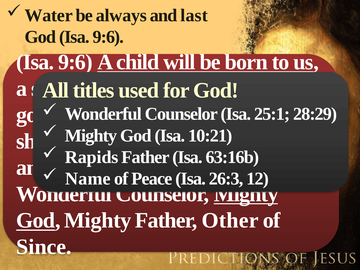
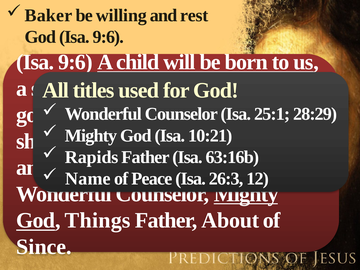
Water: Water -> Baker (48, 15)
always: always -> willing (121, 15)
and last: last -> rest (194, 15)
God Mighty: Mighty -> Things (98, 220)
Other: Other -> About (230, 220)
